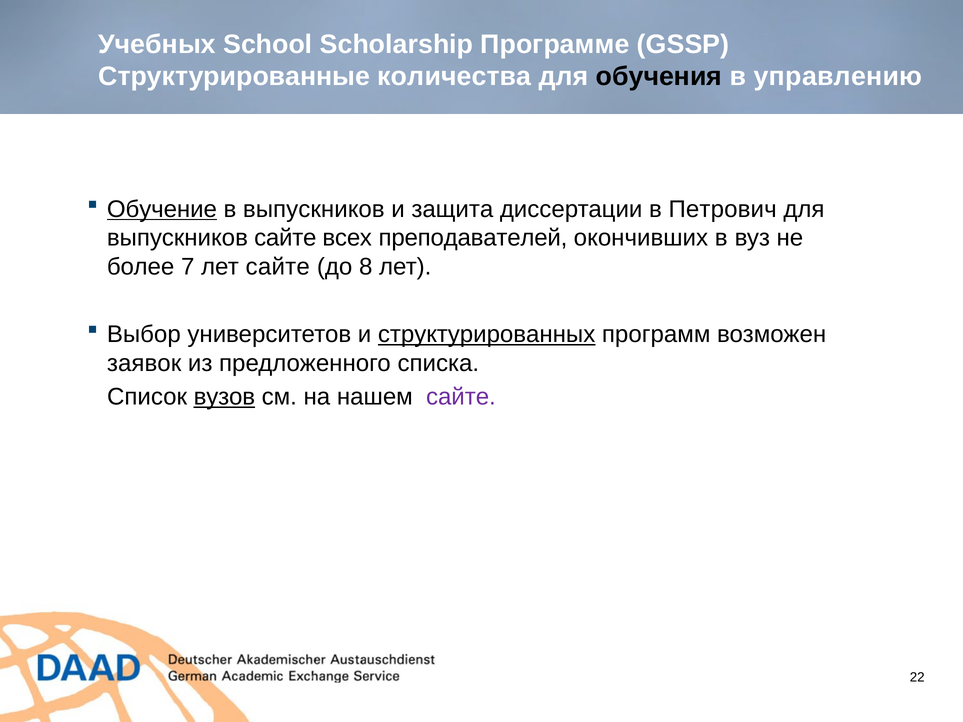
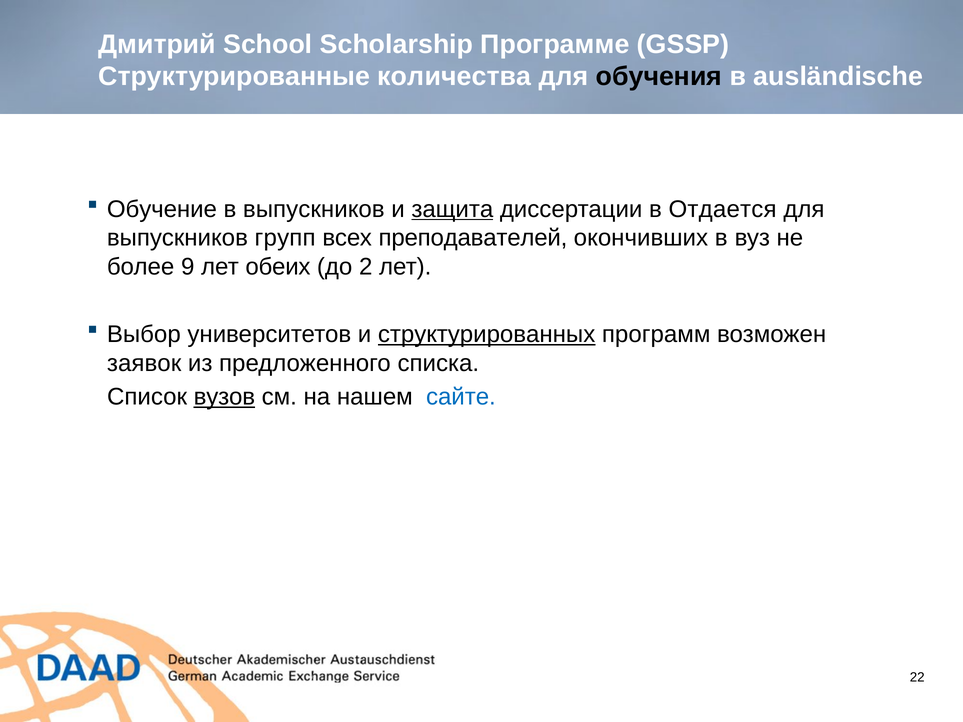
Учебных: Учебных -> Дмитрий (157, 44)
управлению: управлению -> ausländische (838, 77)
Обучение underline: present -> none (162, 209)
защита underline: none -> present (452, 209)
Петрович: Петрович -> Отдается (723, 209)
выпускников сайте: сайте -> групп (285, 238)
7: 7 -> 9 (188, 267)
лет сайте: сайте -> обеих (278, 267)
8: 8 -> 2 (366, 267)
сайте colour: purple -> blue (461, 397)
